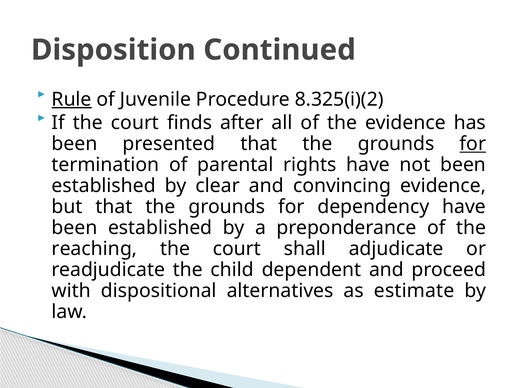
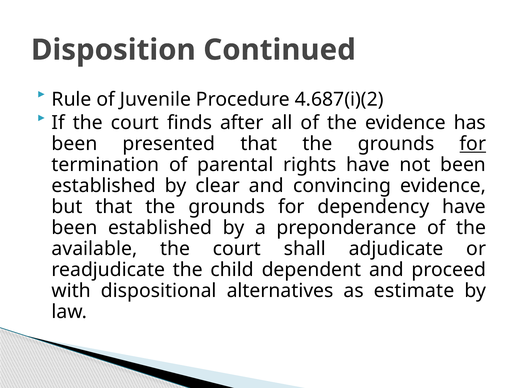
Rule underline: present -> none (72, 99)
8.325(i)(2: 8.325(i)(2 -> 4.687(i)(2 (339, 99)
reaching: reaching -> available (94, 249)
